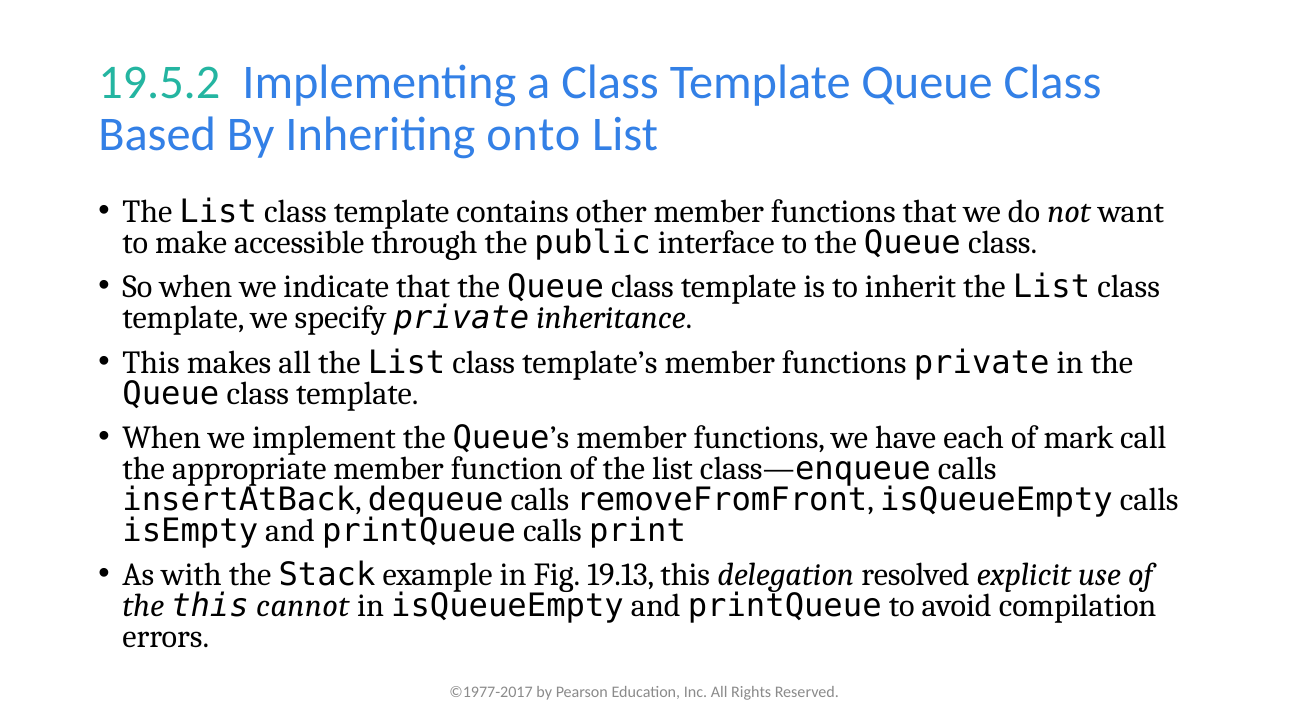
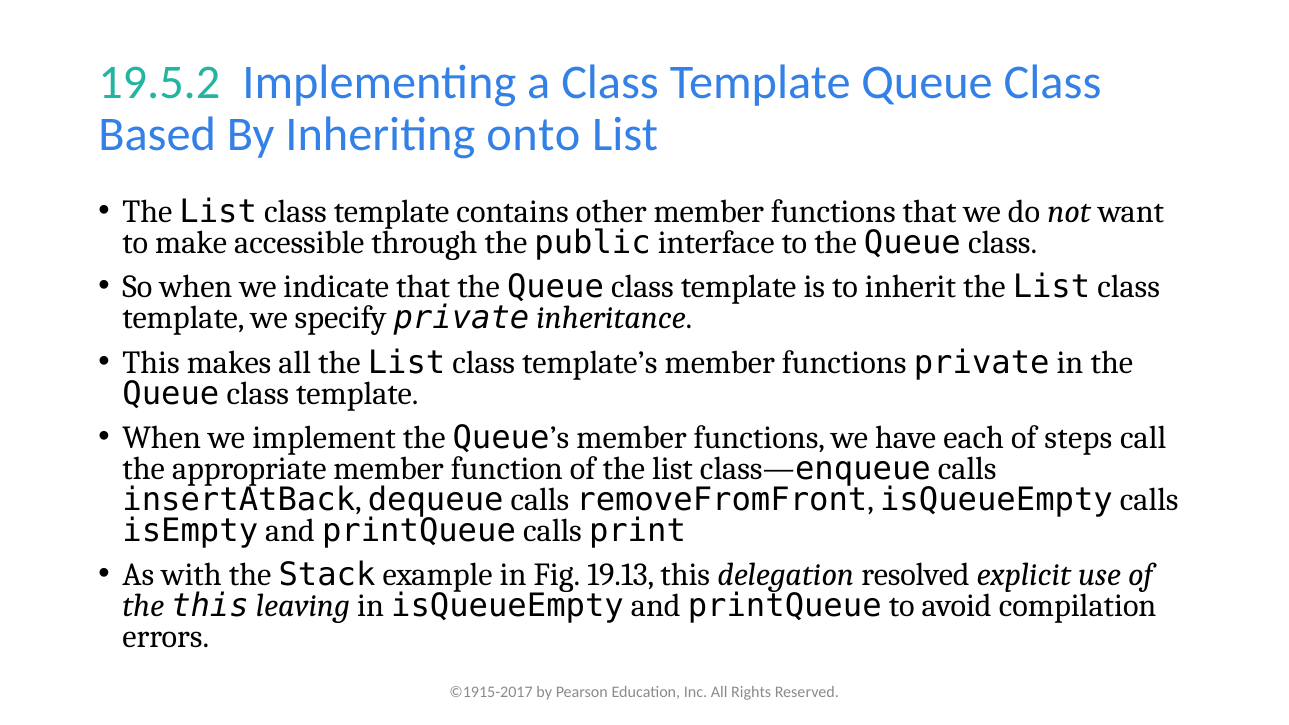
mark: mark -> steps (1078, 438)
cannot: cannot -> leaving (303, 606)
©1977-2017: ©1977-2017 -> ©1915-2017 (491, 692)
